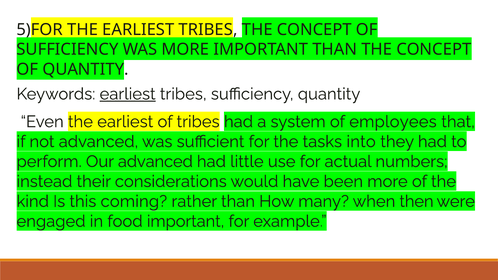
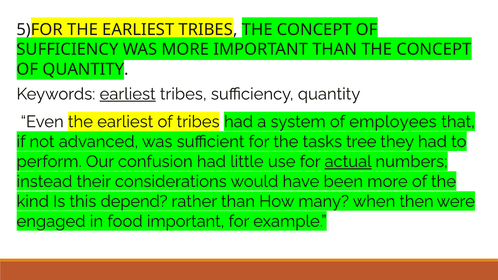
into: into -> tree (361, 142)
Our advanced: advanced -> confusion (155, 162)
actual underline: none -> present (348, 162)
coming: coming -> depend (134, 201)
